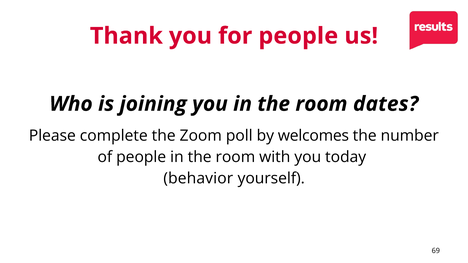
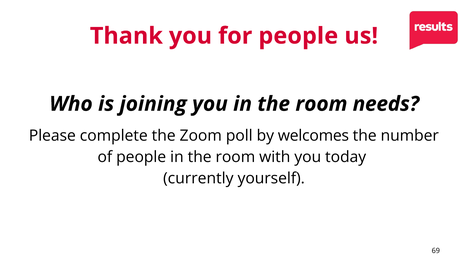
dates: dates -> needs (386, 104)
behavior: behavior -> currently (198, 179)
